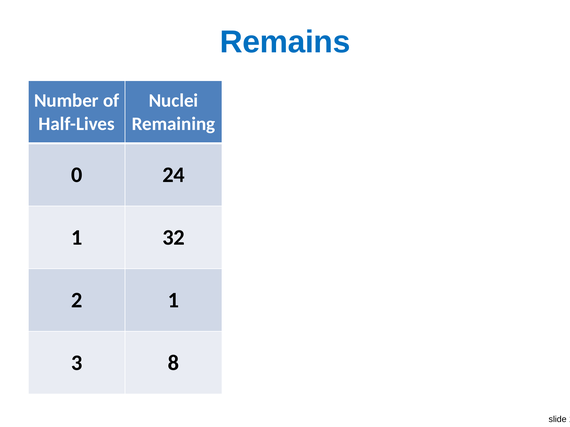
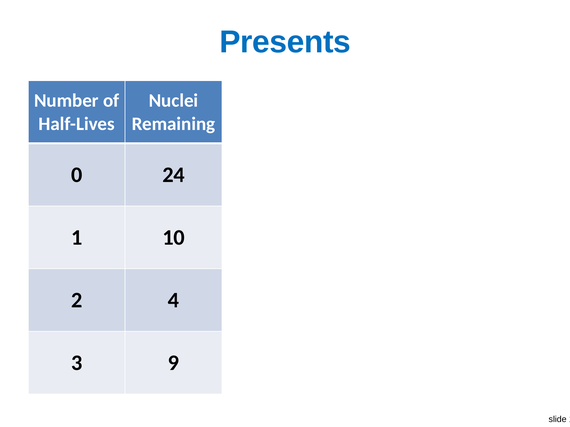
Remains: Remains -> Presents (285, 42)
32: 32 -> 10 (174, 238)
2 1: 1 -> 4 (174, 301)
8: 8 -> 9 (174, 363)
